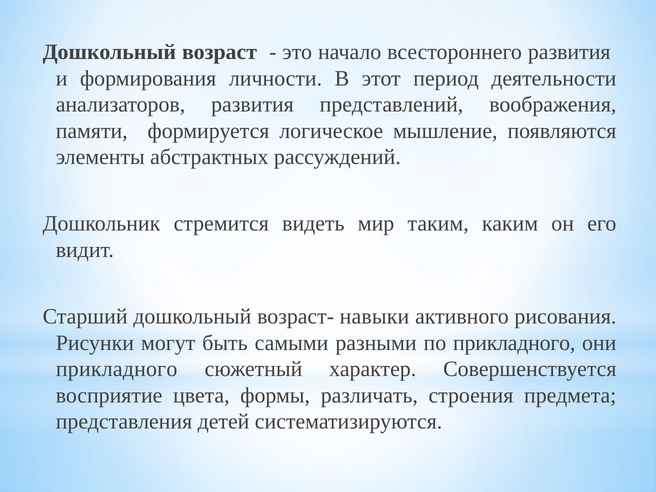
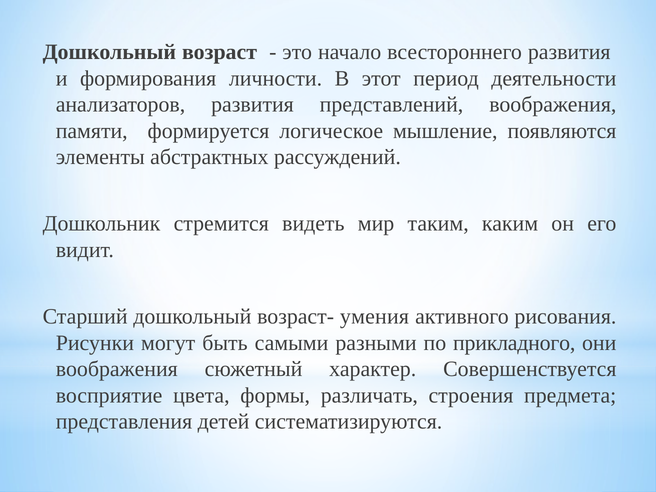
навыки: навыки -> умения (374, 317)
прикладного: прикладного -> воображения (117, 369)
